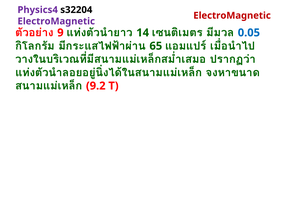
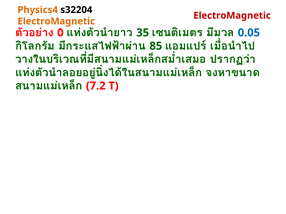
Physics4 colour: purple -> orange (38, 10)
ElectroMagnetic colour: purple -> orange (56, 21)
9: 9 -> 0 (60, 33)
14: 14 -> 35 (143, 33)
65: 65 -> 85 (156, 46)
9.2: 9.2 -> 7.2 (96, 86)
